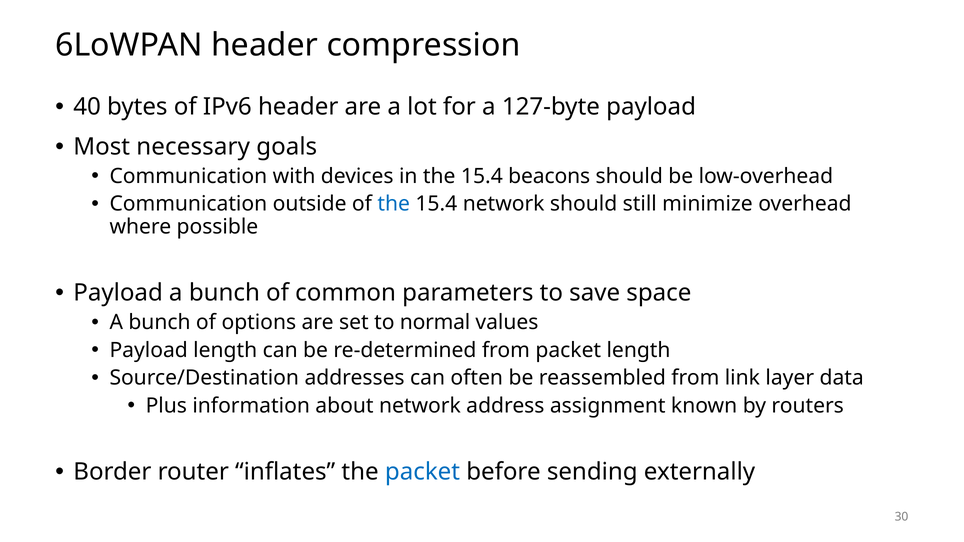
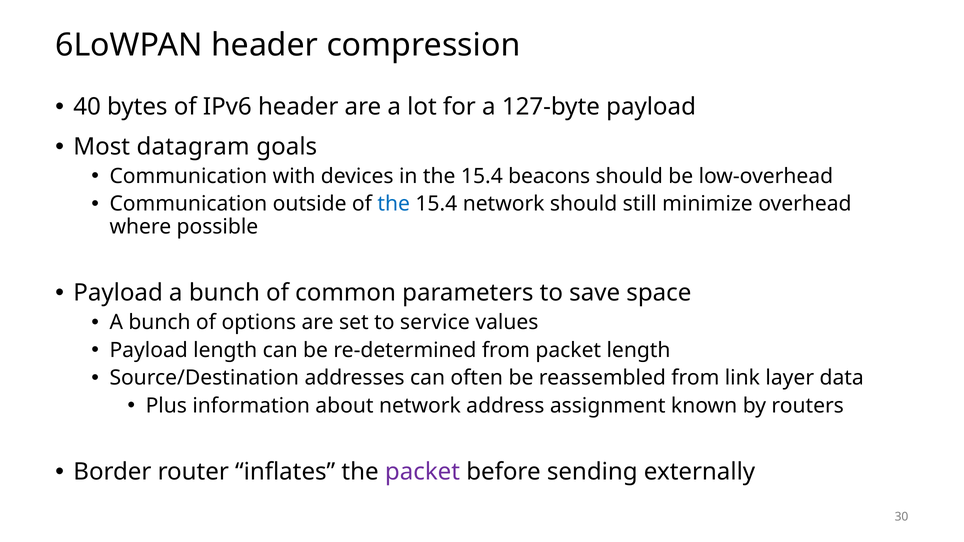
necessary: necessary -> datagram (193, 147)
normal: normal -> service (435, 323)
packet colour: blue -> purple (423, 472)
